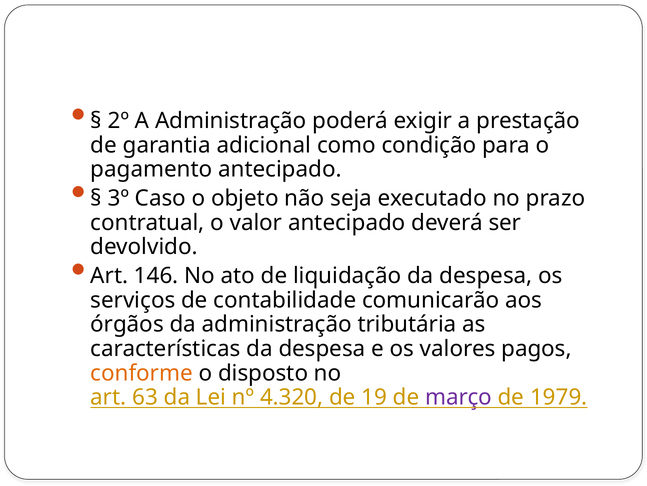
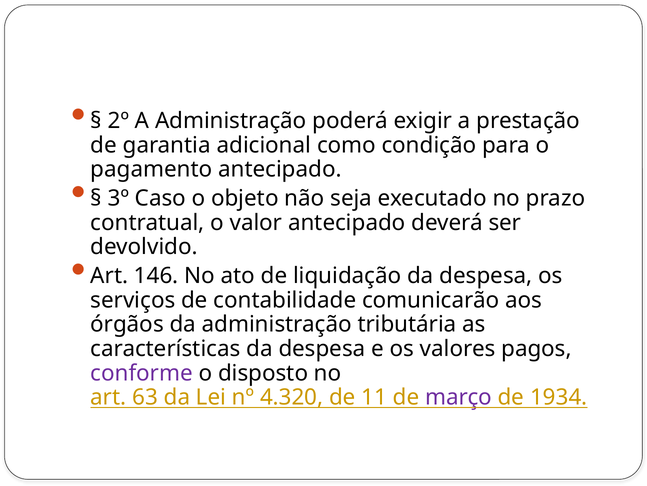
conforme colour: orange -> purple (142, 373)
19: 19 -> 11 (374, 397)
1979: 1979 -> 1934 (559, 397)
